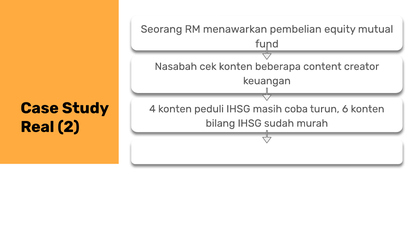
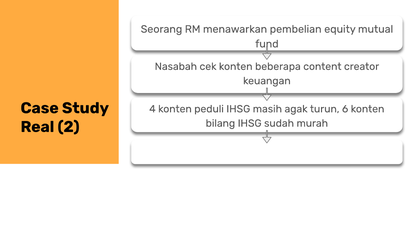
coba: coba -> agak (296, 109)
